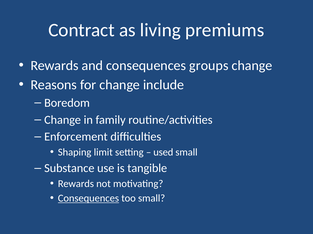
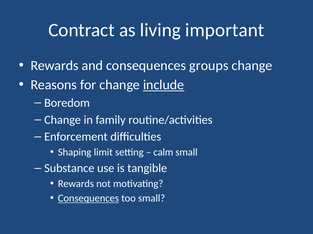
premiums: premiums -> important (225, 30)
include underline: none -> present (164, 85)
used: used -> calm (163, 153)
